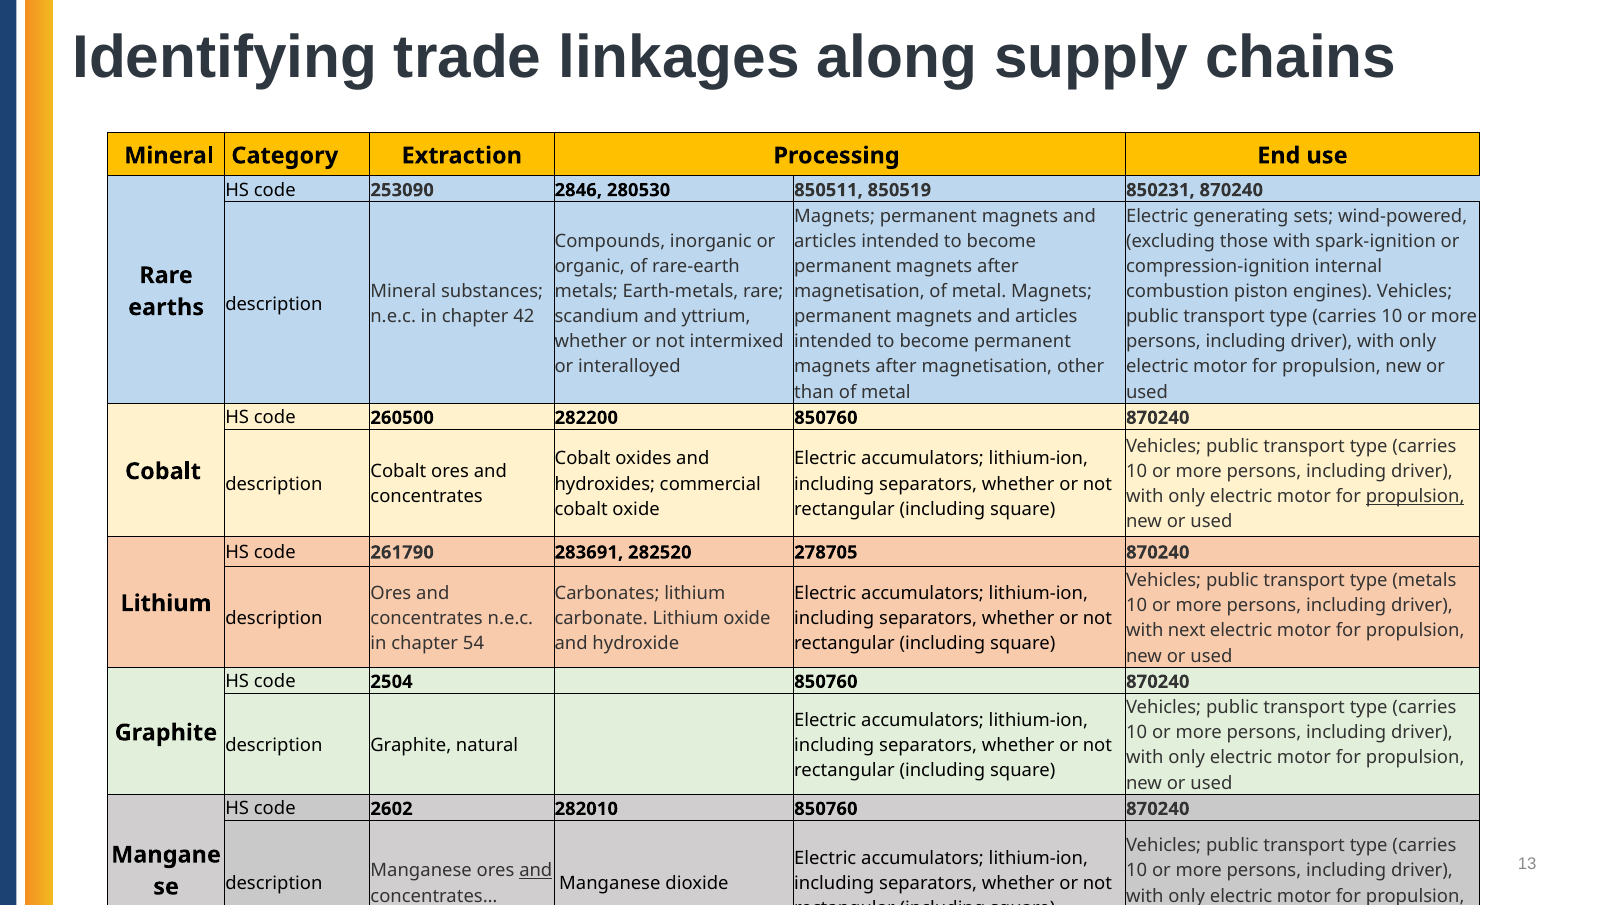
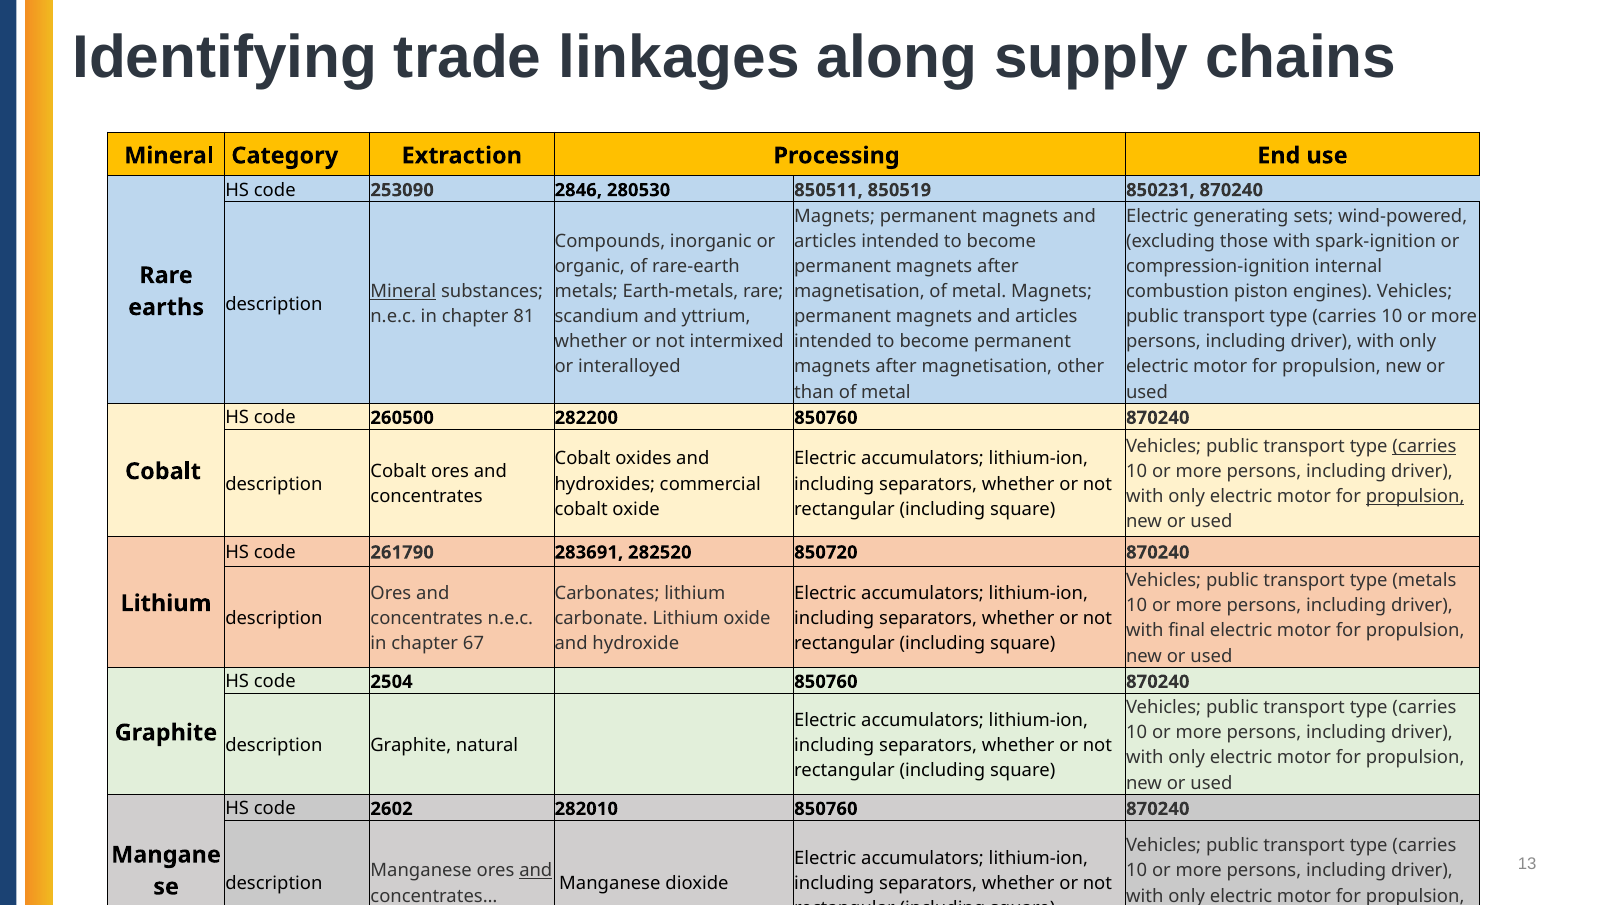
Mineral underline: none -> present (403, 292)
42: 42 -> 81 (524, 317)
carries underline: none -> present (1424, 447)
278705: 278705 -> 850720 (826, 553)
next: next -> final (1187, 631)
54: 54 -> 67 (473, 644)
